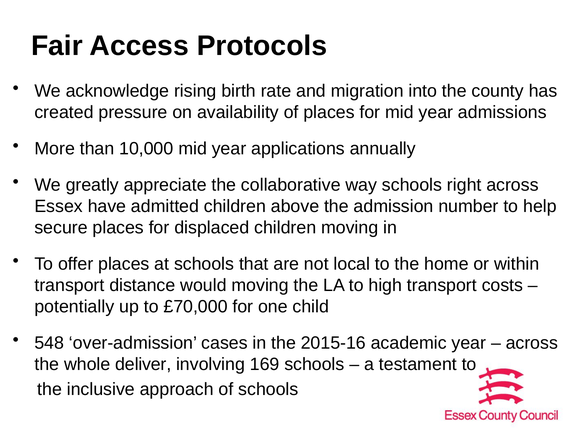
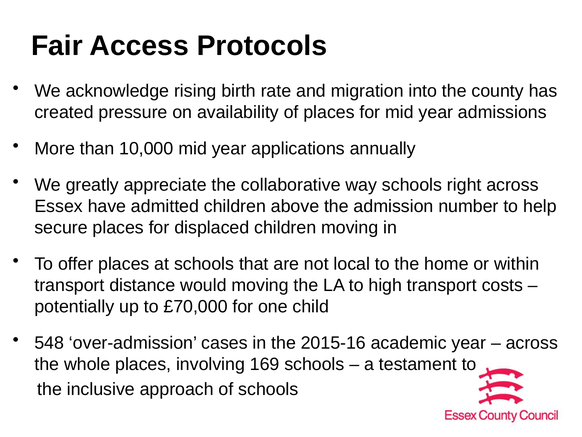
whole deliver: deliver -> places (143, 364)
